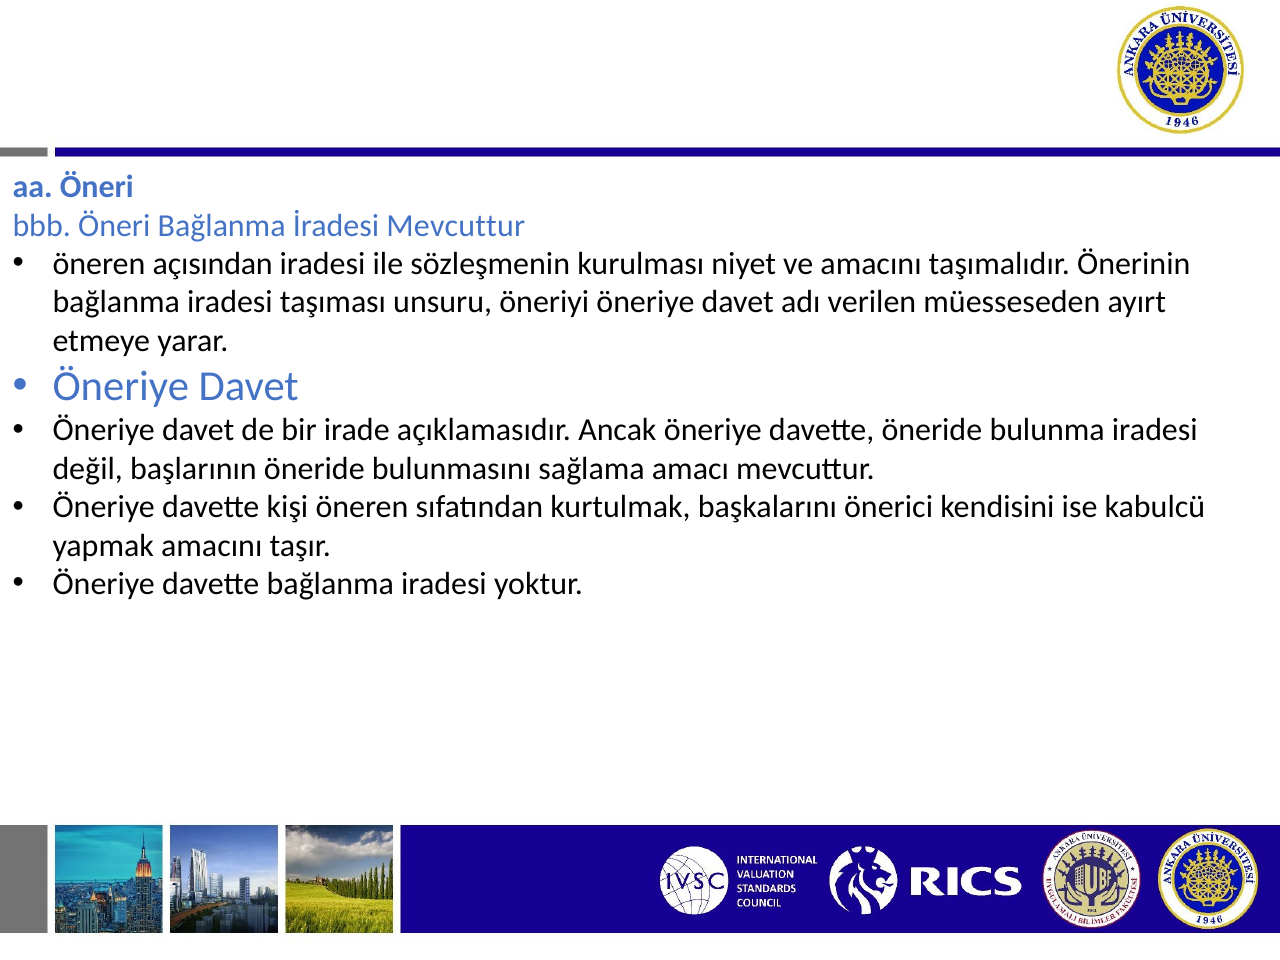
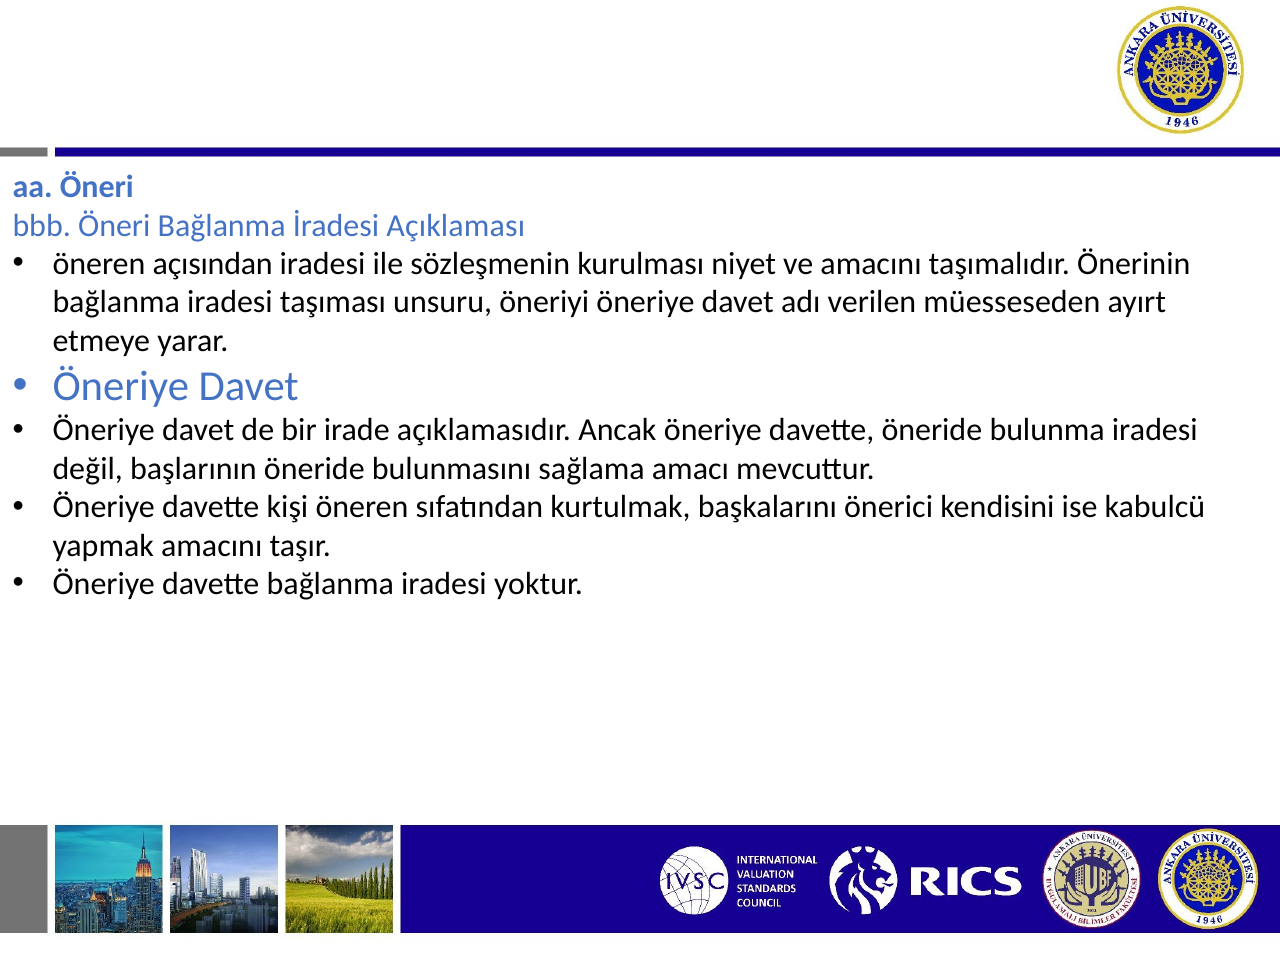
İradesi Mevcuttur: Mevcuttur -> Açıklaması (456, 226)
